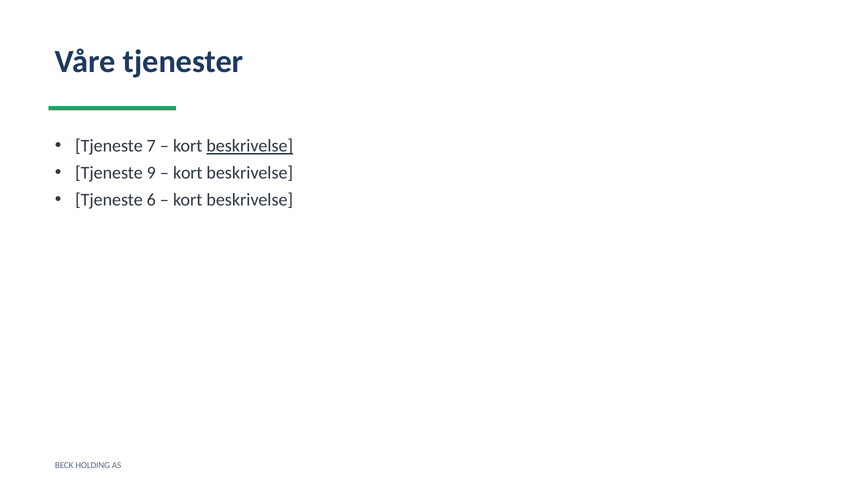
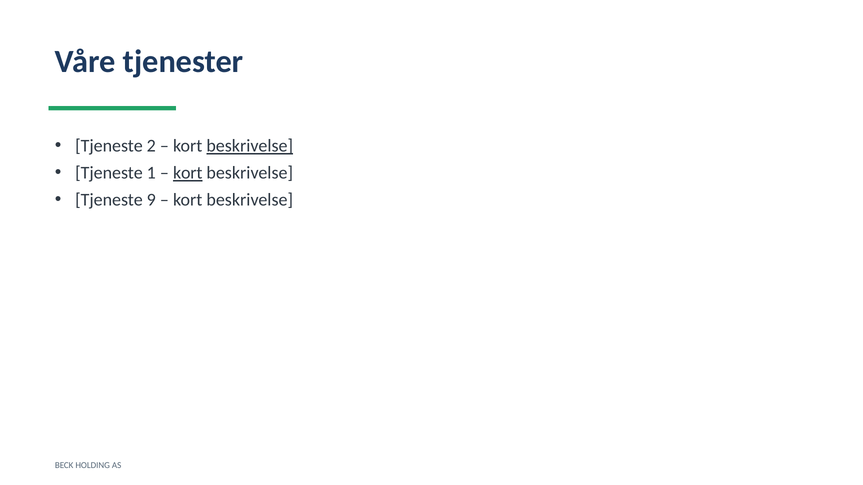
7: 7 -> 2 (151, 146)
9: 9 -> 1 (151, 173)
kort underline: none -> present (188, 173)
6: 6 -> 9 (151, 200)
